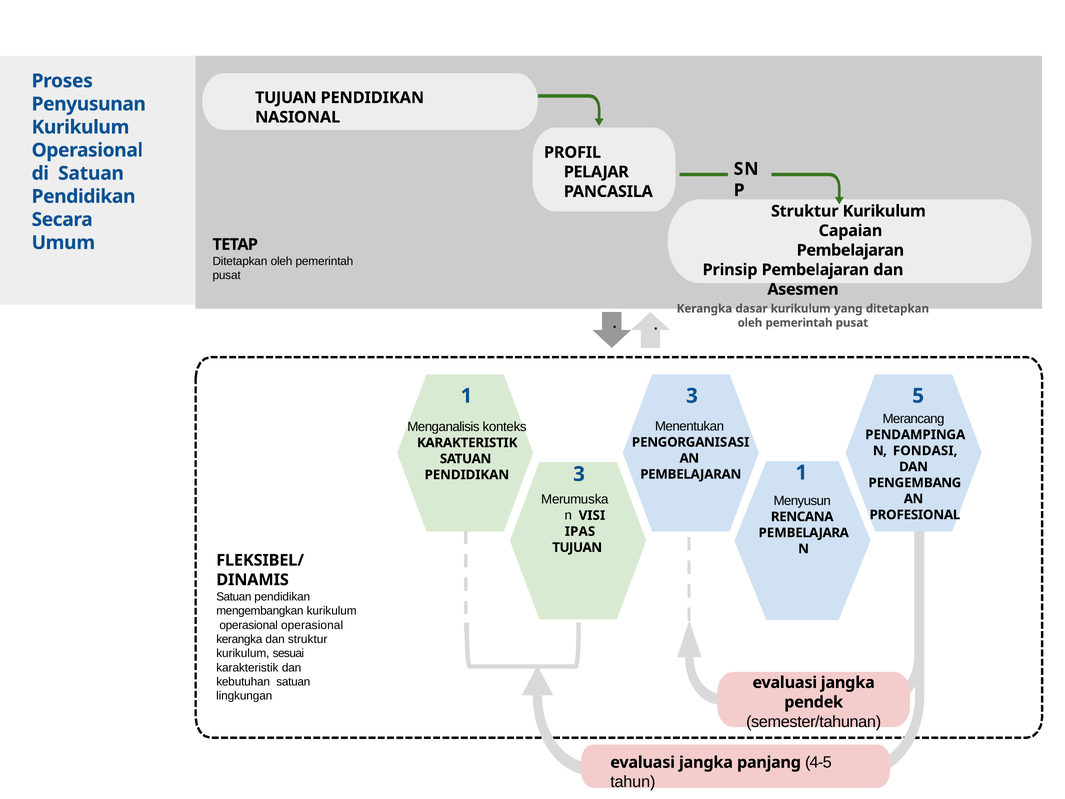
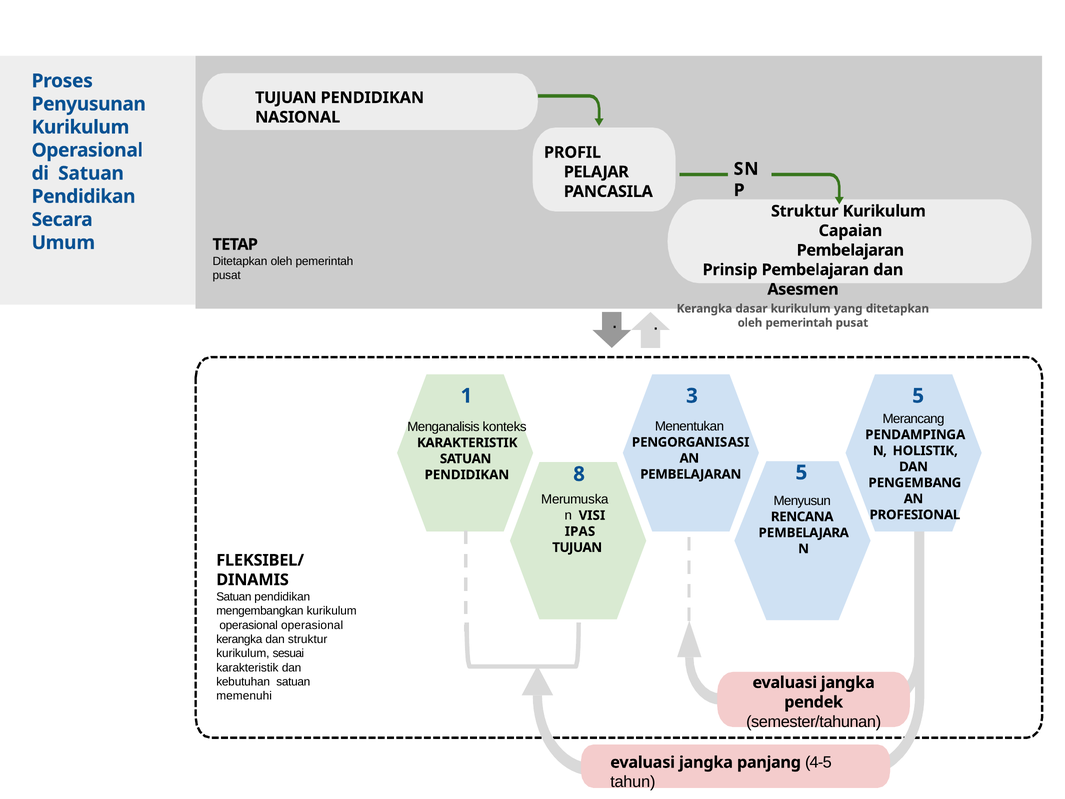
FONDASI: FONDASI -> HOLISTIK (925, 451)
PEMBELAJARAN 1: 1 -> 5 (801, 472)
PENDIDIKAN 3: 3 -> 8 (579, 474)
lingkungan: lingkungan -> memenuhi (244, 696)
